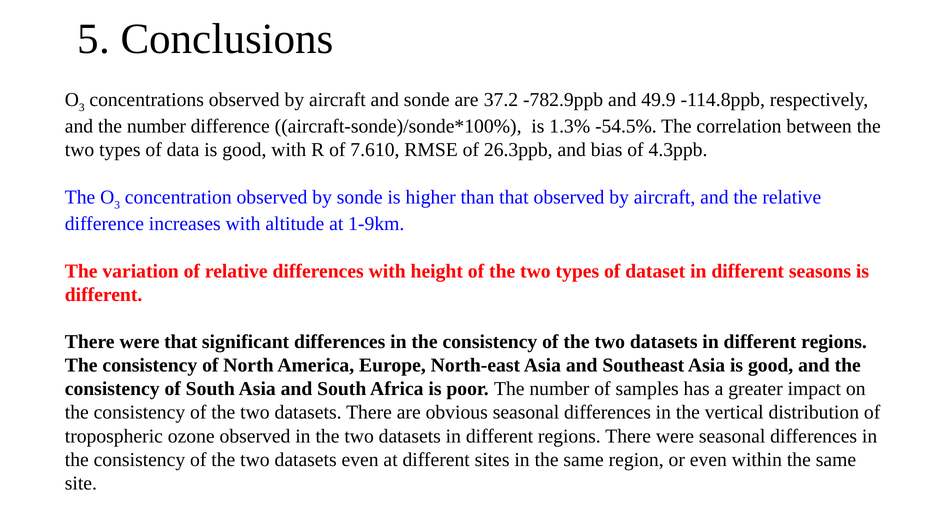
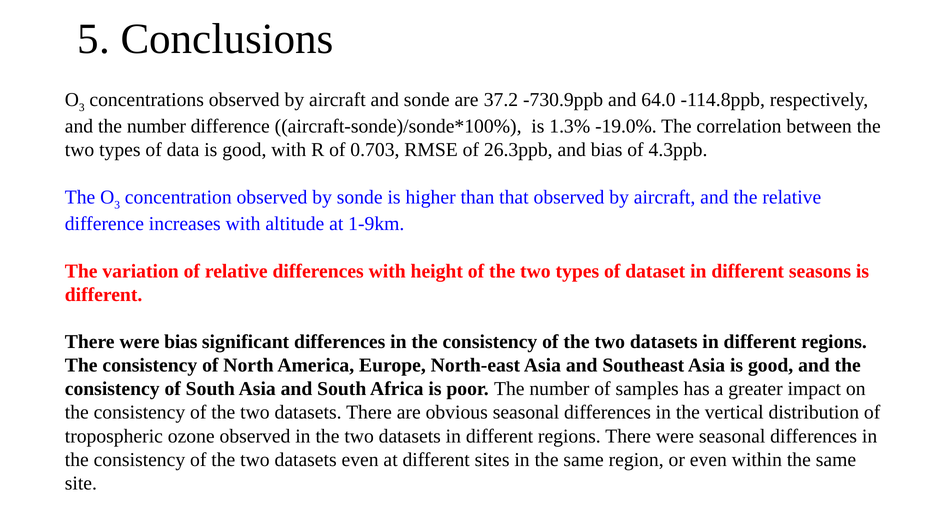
-782.9ppb: -782.9ppb -> -730.9ppb (563, 100)
49.9: 49.9 -> 64.0 (658, 100)
-54.5%: -54.5% -> -19.0% (626, 126)
7.610: 7.610 -> 0.703 (375, 150)
were that: that -> bias (181, 341)
